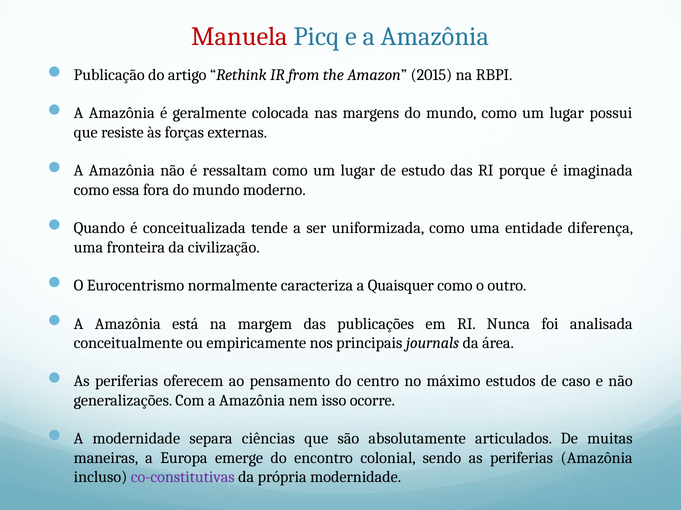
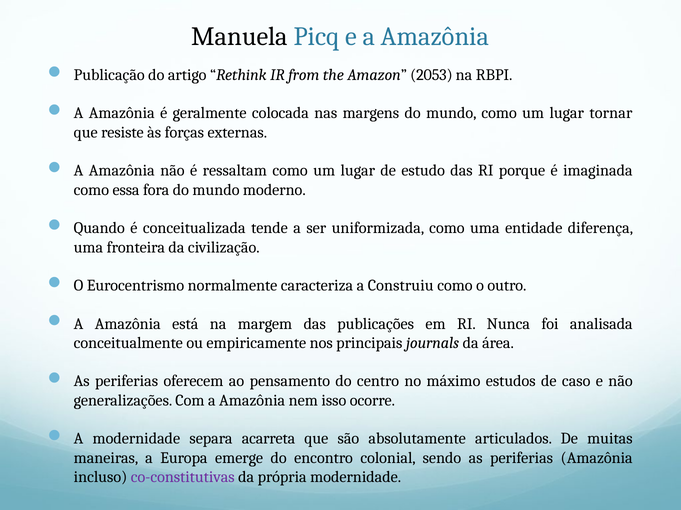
Manuela colour: red -> black (240, 36)
2015: 2015 -> 2053 (431, 75)
possui: possui -> tornar (611, 113)
Quaisquer: Quaisquer -> Construiu (401, 286)
ciências: ciências -> acarreta (268, 439)
